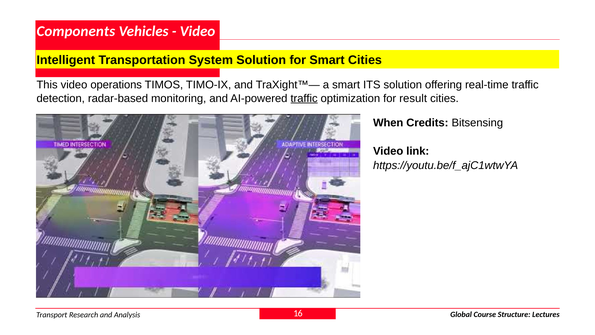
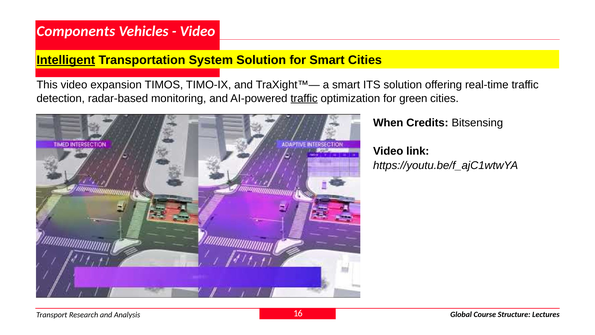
Intelligent underline: none -> present (66, 60)
operations: operations -> expansion (116, 85)
result: result -> green (413, 98)
